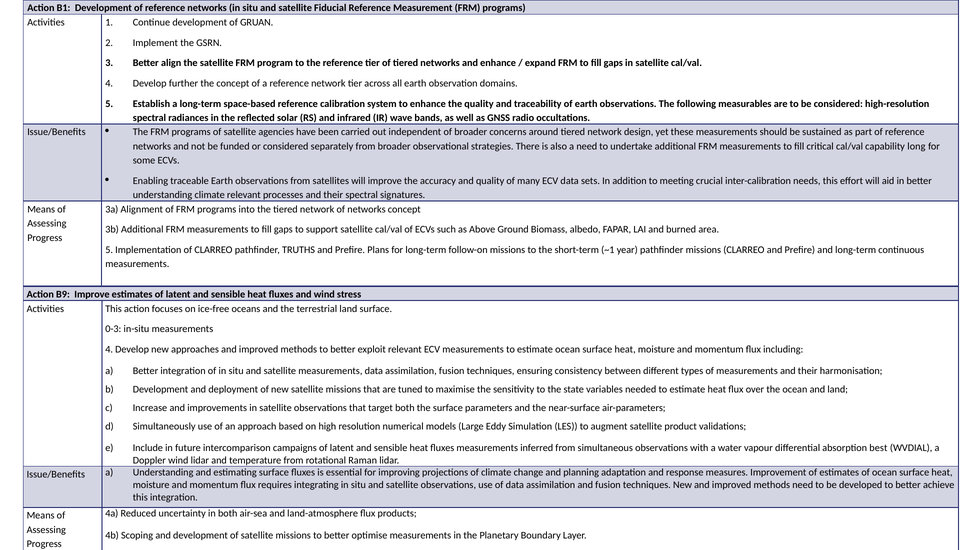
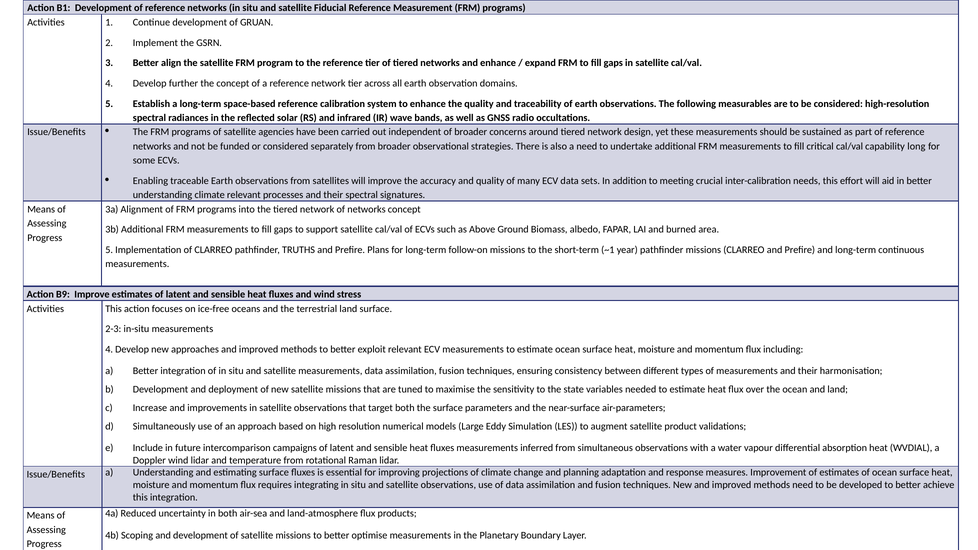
0-3: 0-3 -> 2-3 (113, 329)
absorption best: best -> heat (878, 448)
